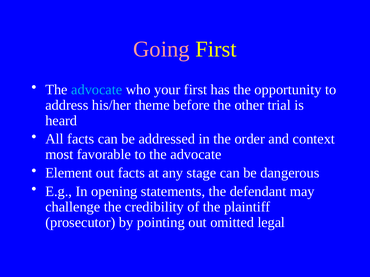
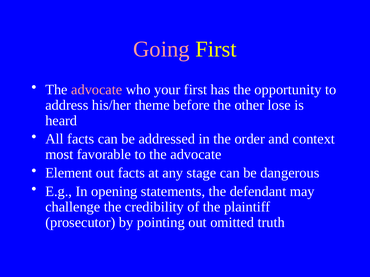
advocate colour: light blue -> pink (97, 90)
trial: trial -> lose (279, 105)
legal: legal -> truth (271, 223)
